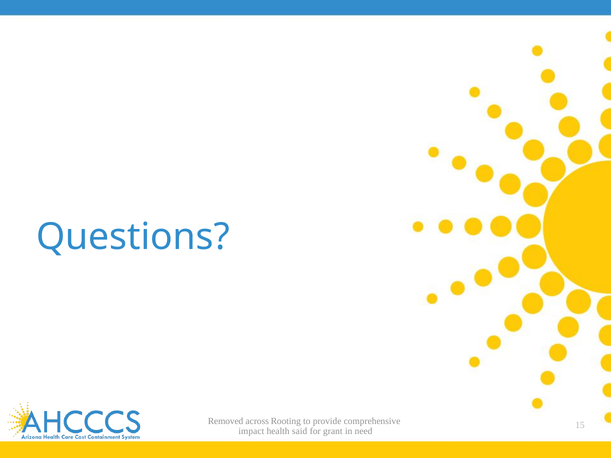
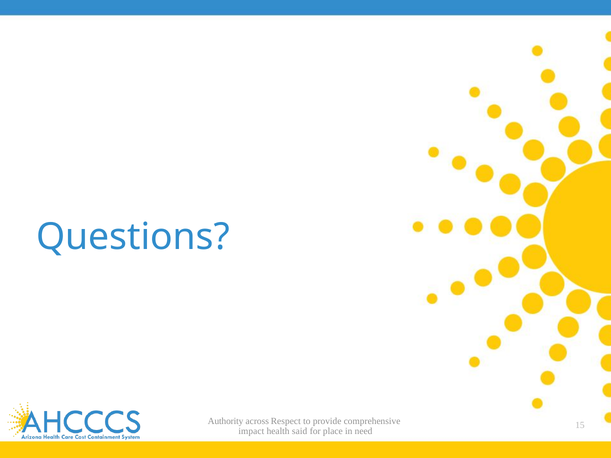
Removed: Removed -> Authority (226, 421)
Rooting: Rooting -> Respect (286, 421)
grant: grant -> place (333, 432)
